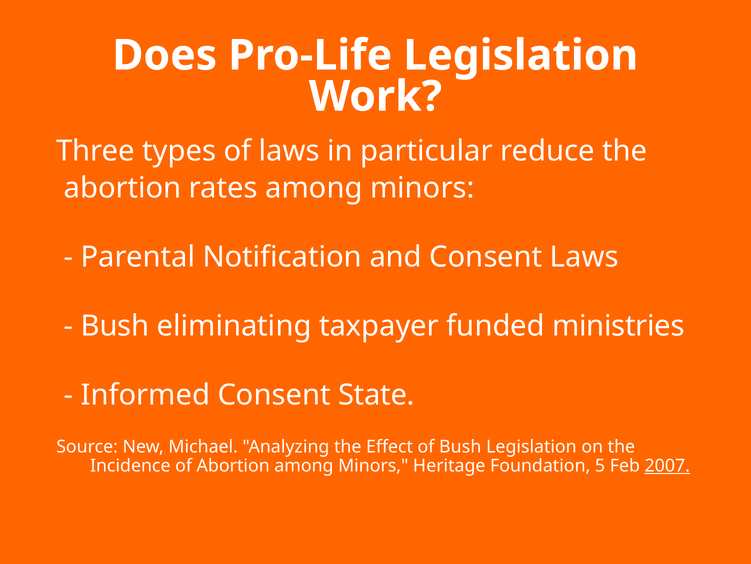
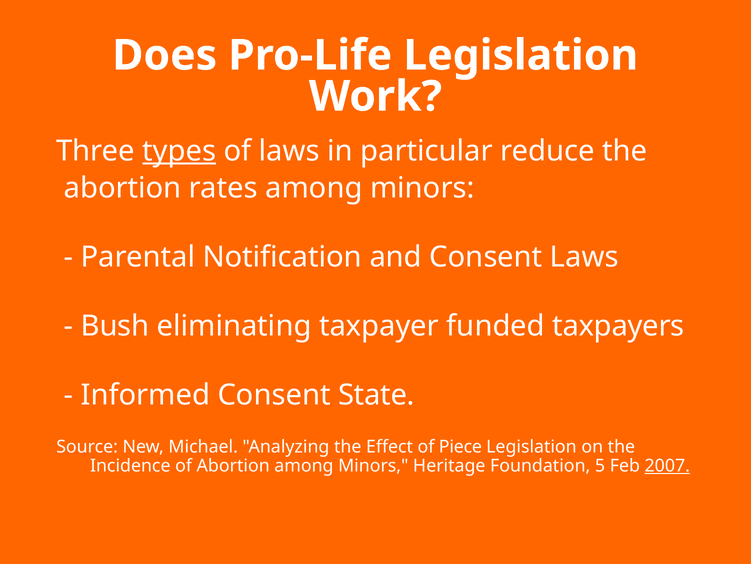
types underline: none -> present (179, 151)
ministries: ministries -> taxpayers (618, 326)
of Bush: Bush -> Piece (460, 446)
